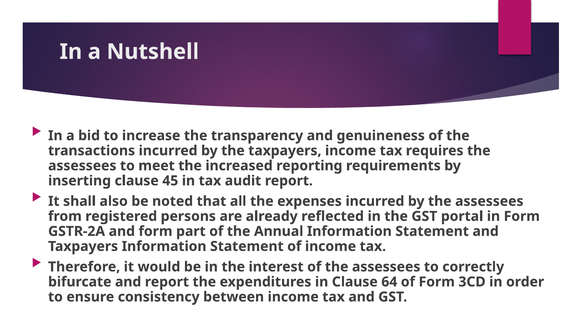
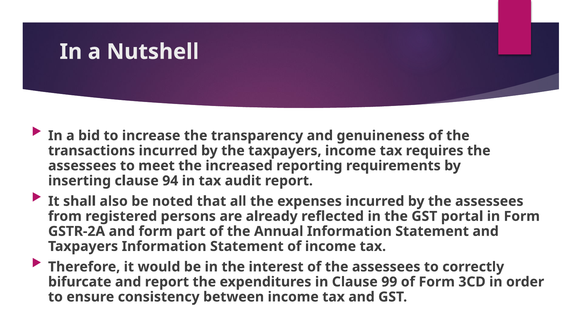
45: 45 -> 94 (170, 181)
64: 64 -> 99 (389, 282)
